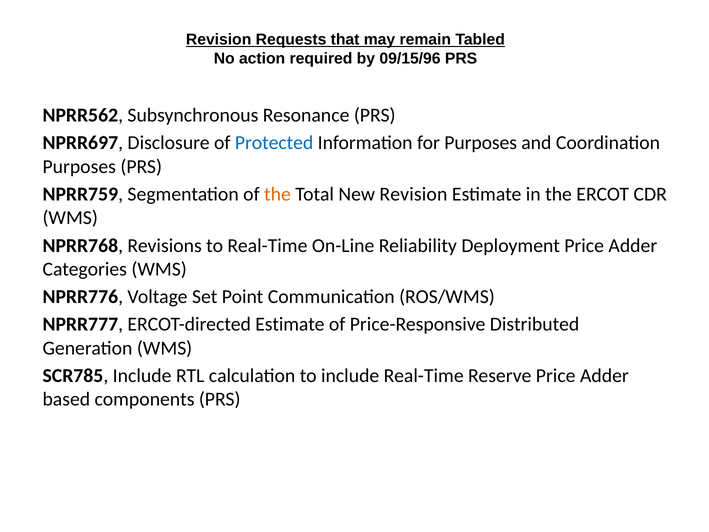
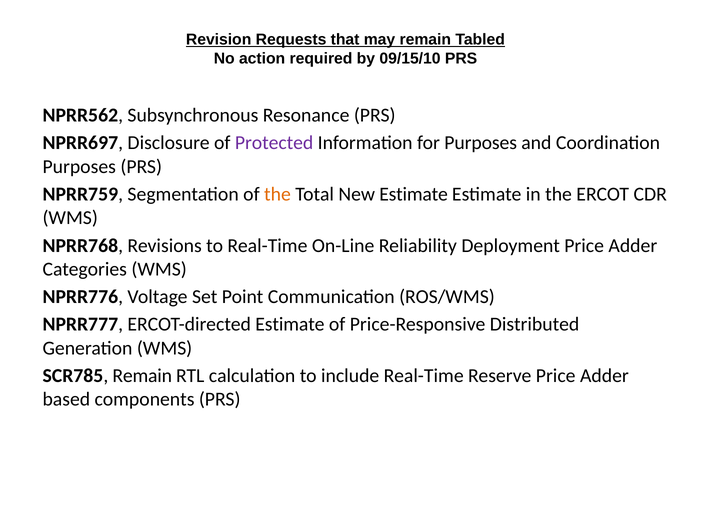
09/15/96: 09/15/96 -> 09/15/10 (410, 58)
Protected colour: blue -> purple (274, 143)
New Revision: Revision -> Estimate (414, 194)
SCR785 Include: Include -> Remain (142, 376)
